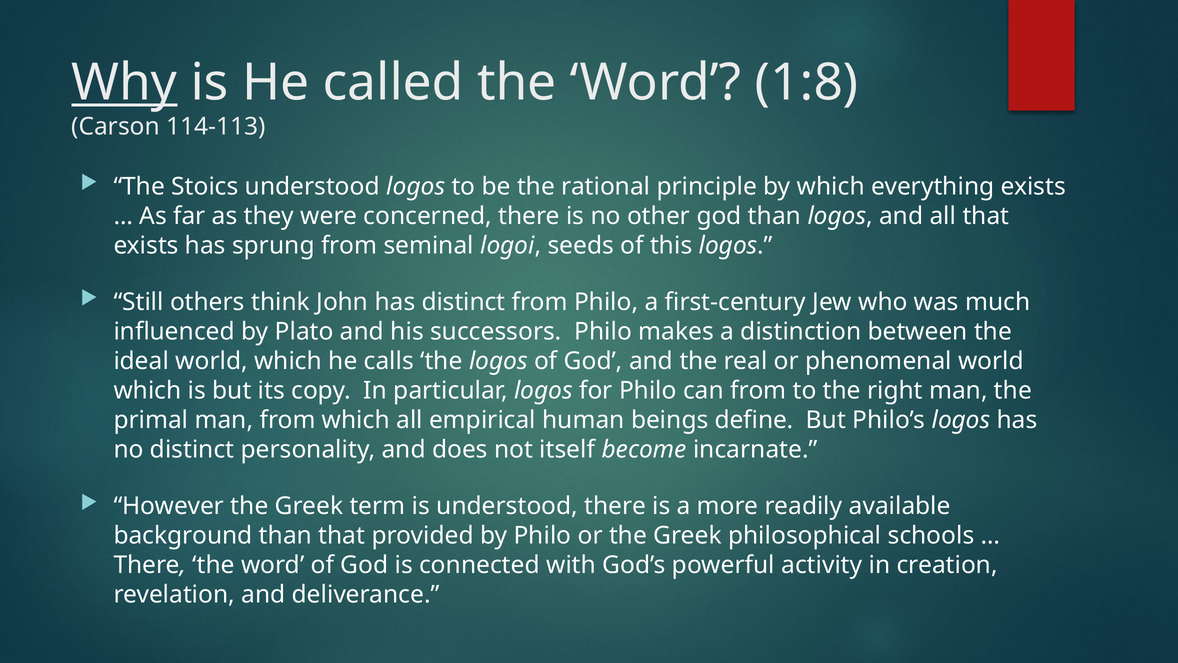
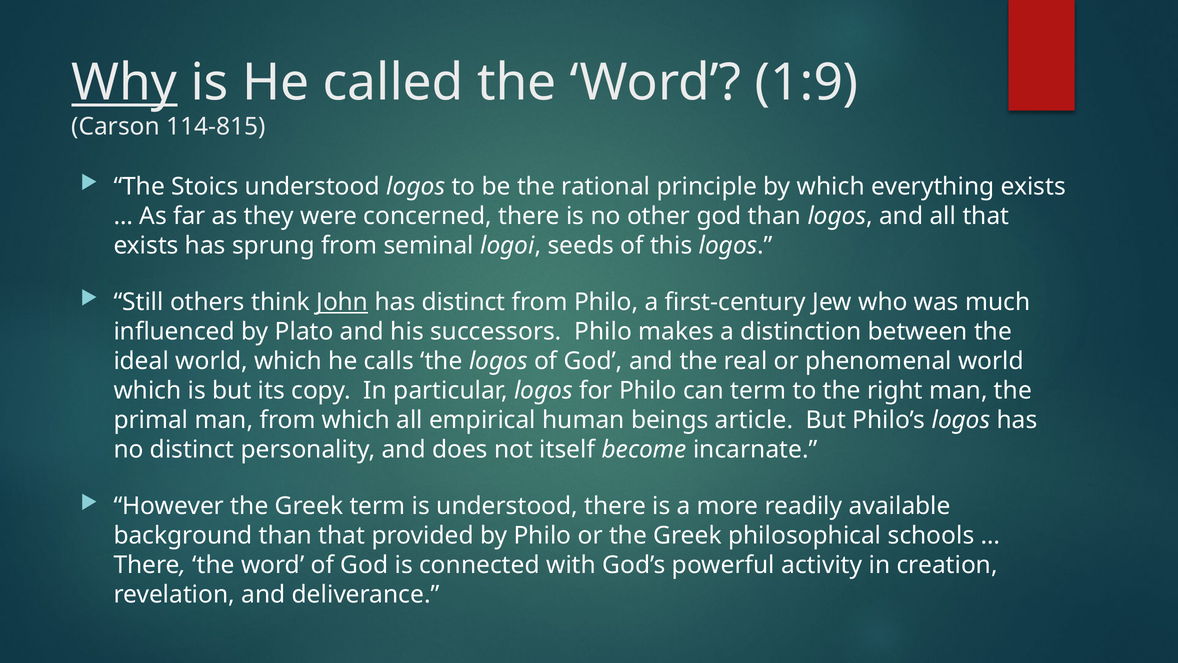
1:8: 1:8 -> 1:9 (807, 83)
114-113: 114-113 -> 114-815 (216, 126)
John underline: none -> present (342, 302)
can from: from -> term (758, 390)
define: define -> article (754, 420)
